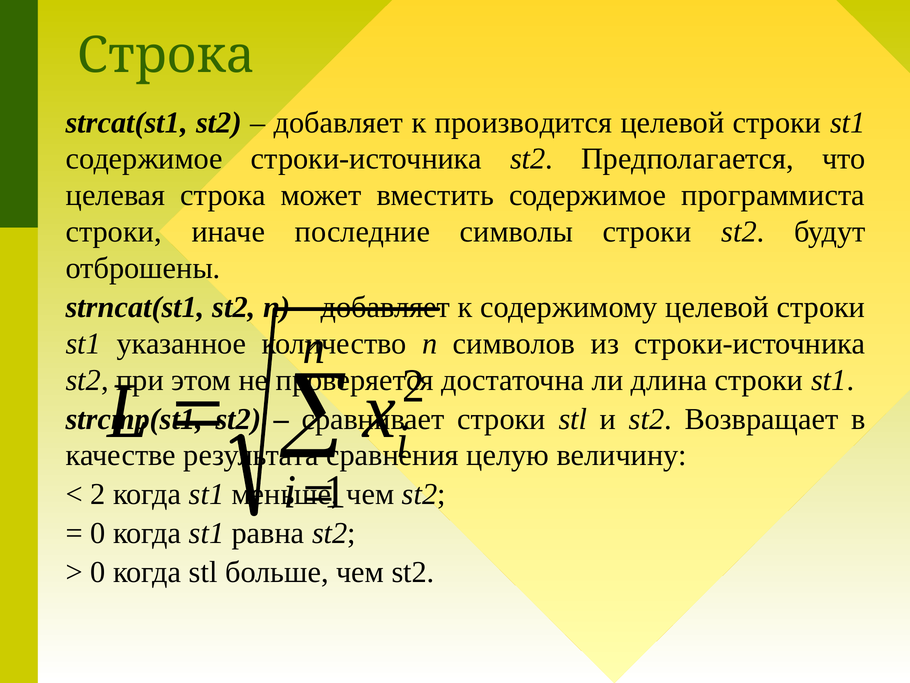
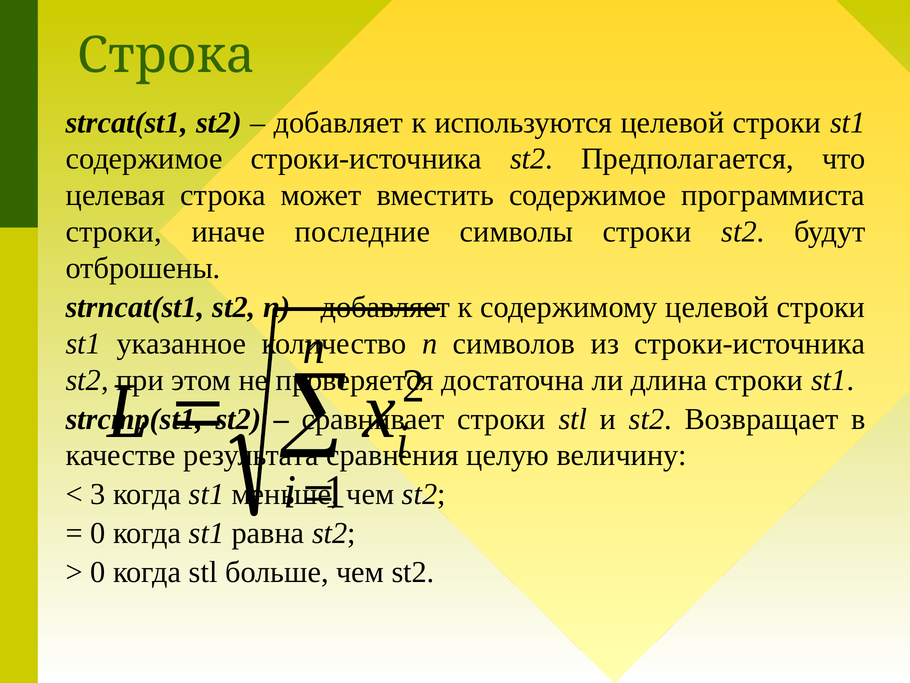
производится: производится -> используются (524, 122)
2: 2 -> 3 (98, 494)
